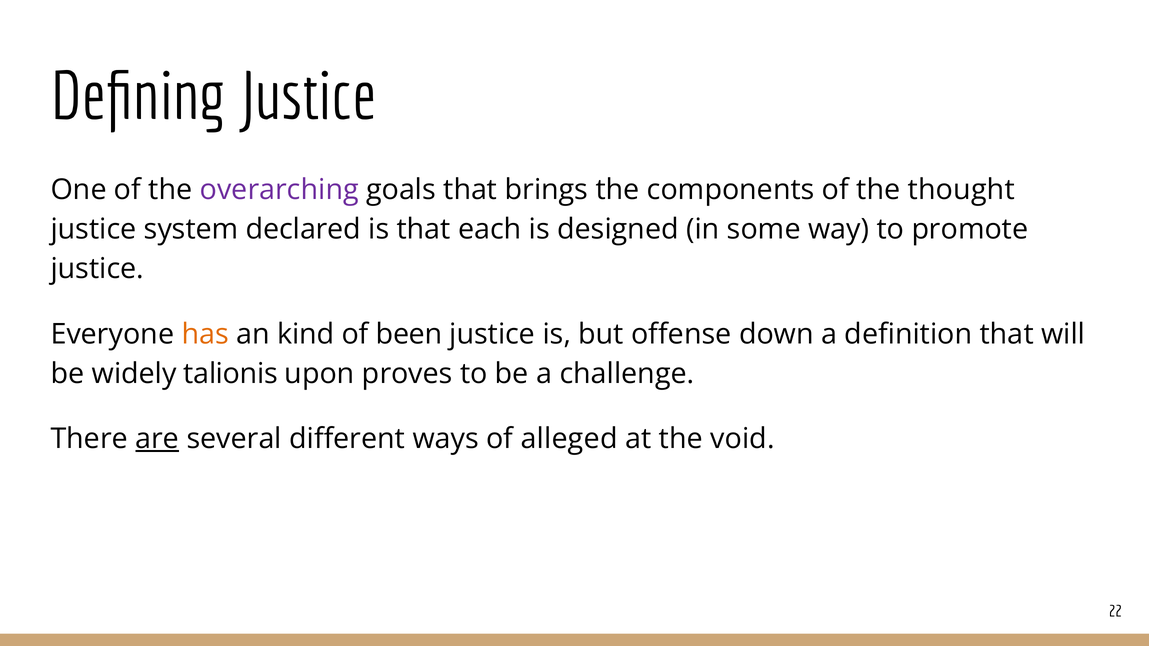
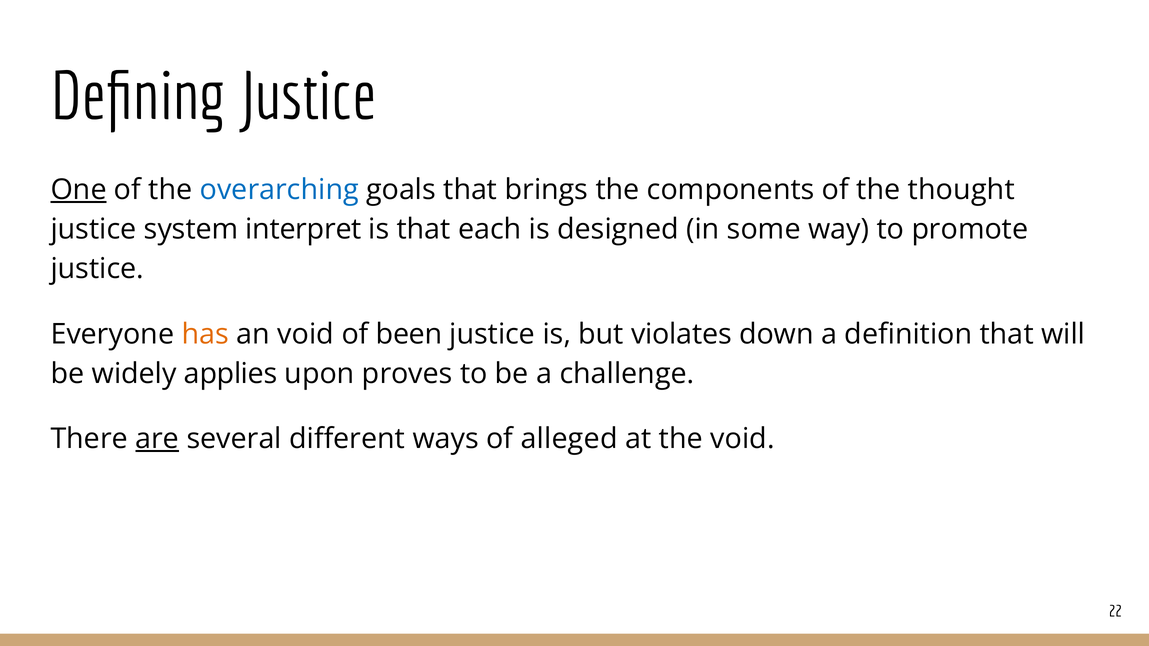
One underline: none -> present (79, 190)
overarching colour: purple -> blue (279, 190)
declared: declared -> interpret (304, 229)
an kind: kind -> void (306, 334)
offense: offense -> violates (681, 334)
talionis: talionis -> applies (231, 374)
